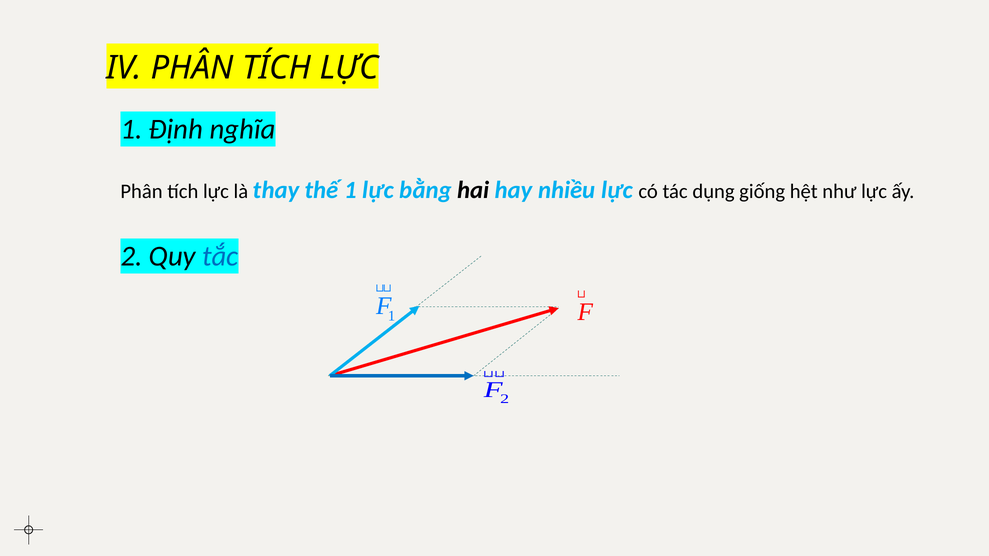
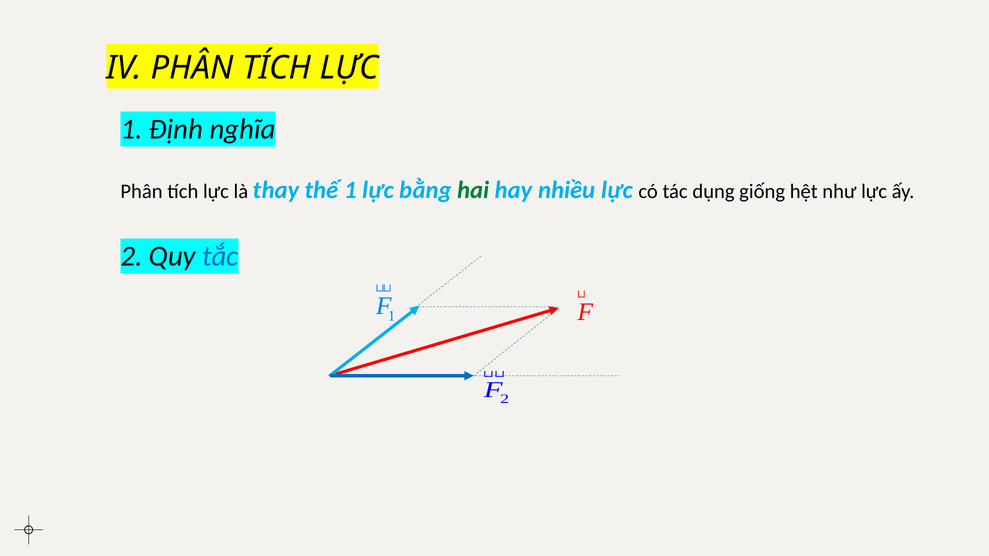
hai colour: black -> green (473, 190)
